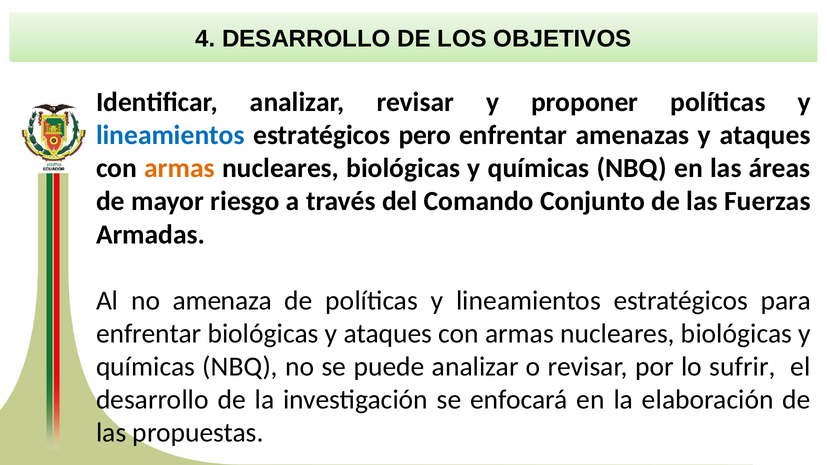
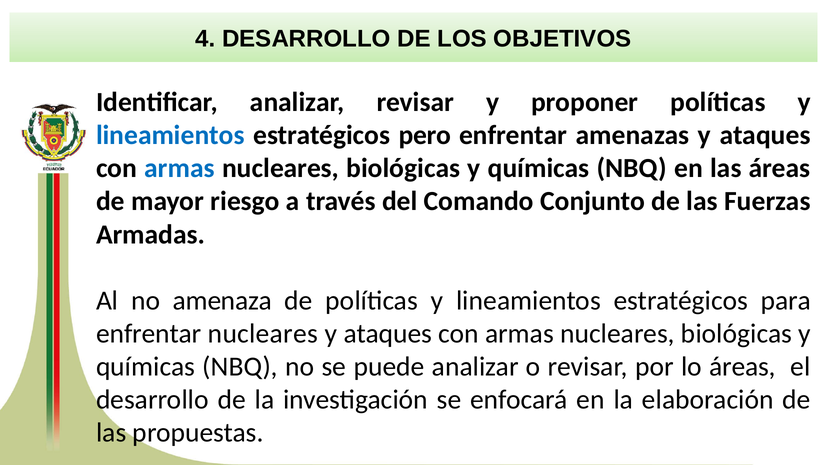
armas colour: orange -> blue (180, 168)
enfrentar biológicas: biológicas -> nucleares (263, 334)
lo sufrir: sufrir -> áreas (743, 367)
